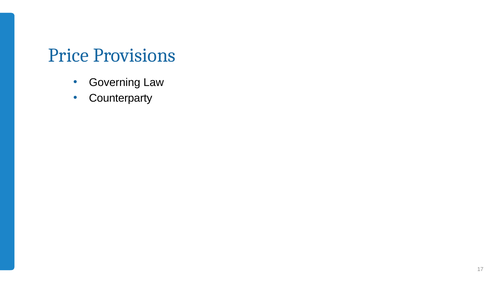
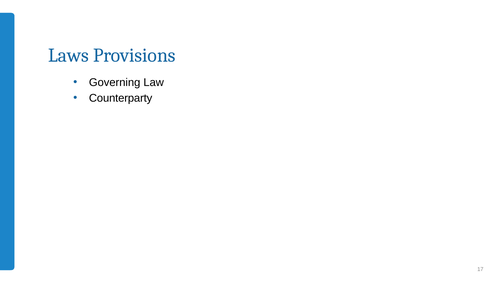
Price: Price -> Laws (68, 56)
